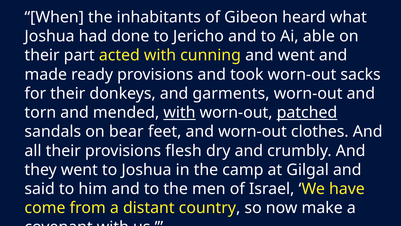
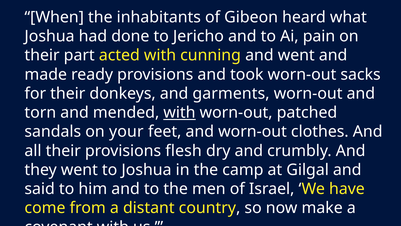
able: able -> pain (319, 36)
patched underline: present -> none (307, 112)
bear: bear -> your (126, 131)
